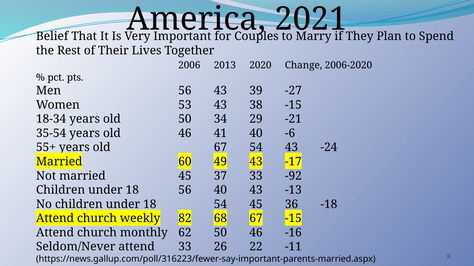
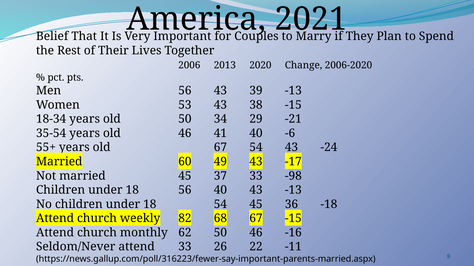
39 -27: -27 -> -13 (293, 91)
-92: -92 -> -98 (293, 176)
